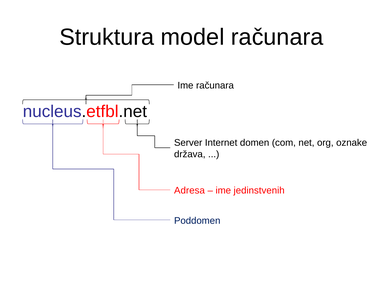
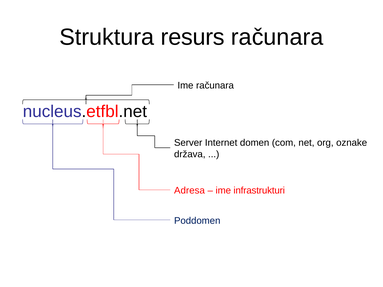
model: model -> resurs (193, 37)
jedinstvenih: jedinstvenih -> infrastrukturi (259, 191)
